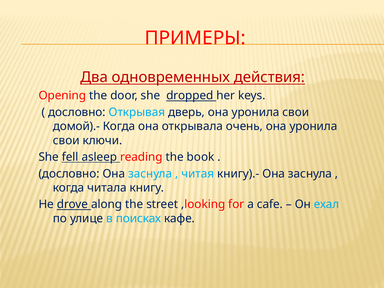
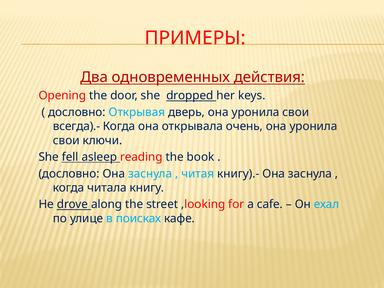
домой).-: домой).- -> всегда).- (76, 126)
